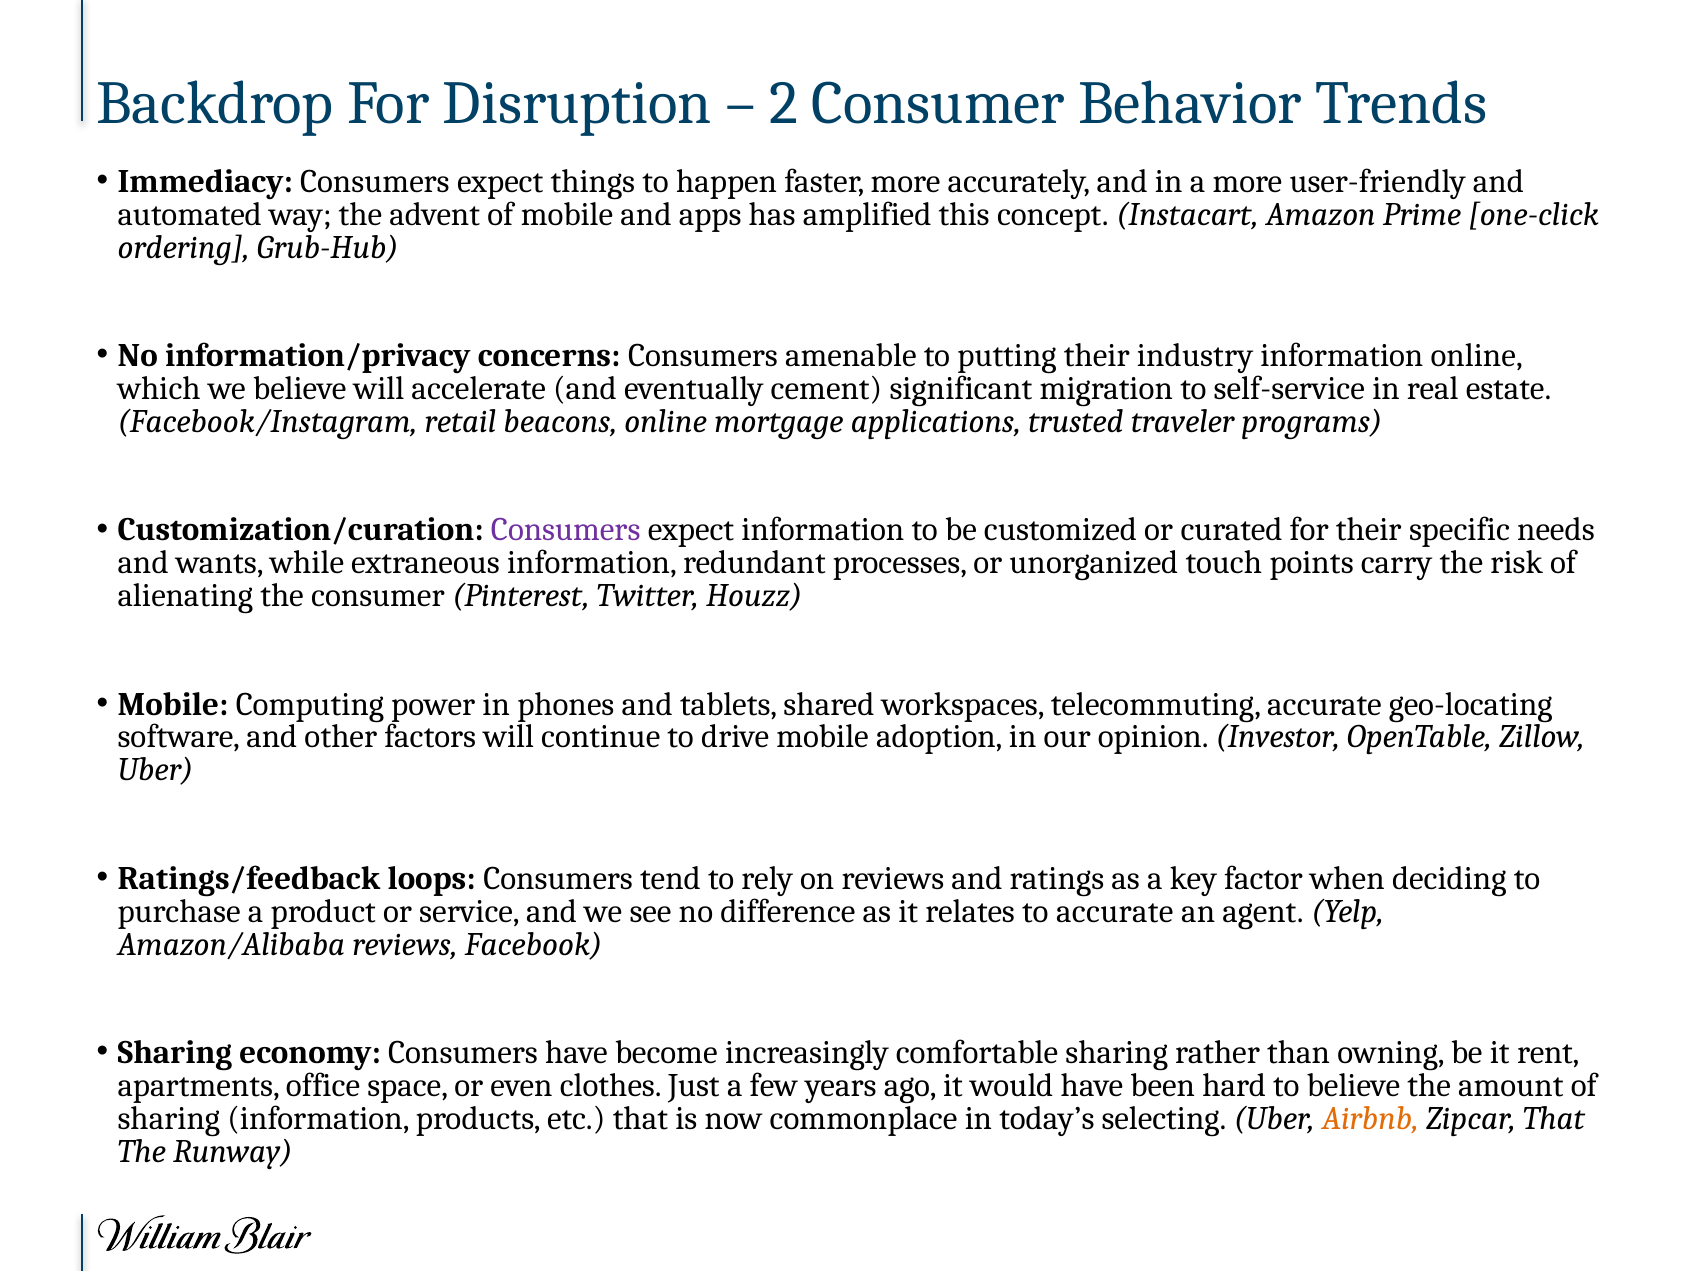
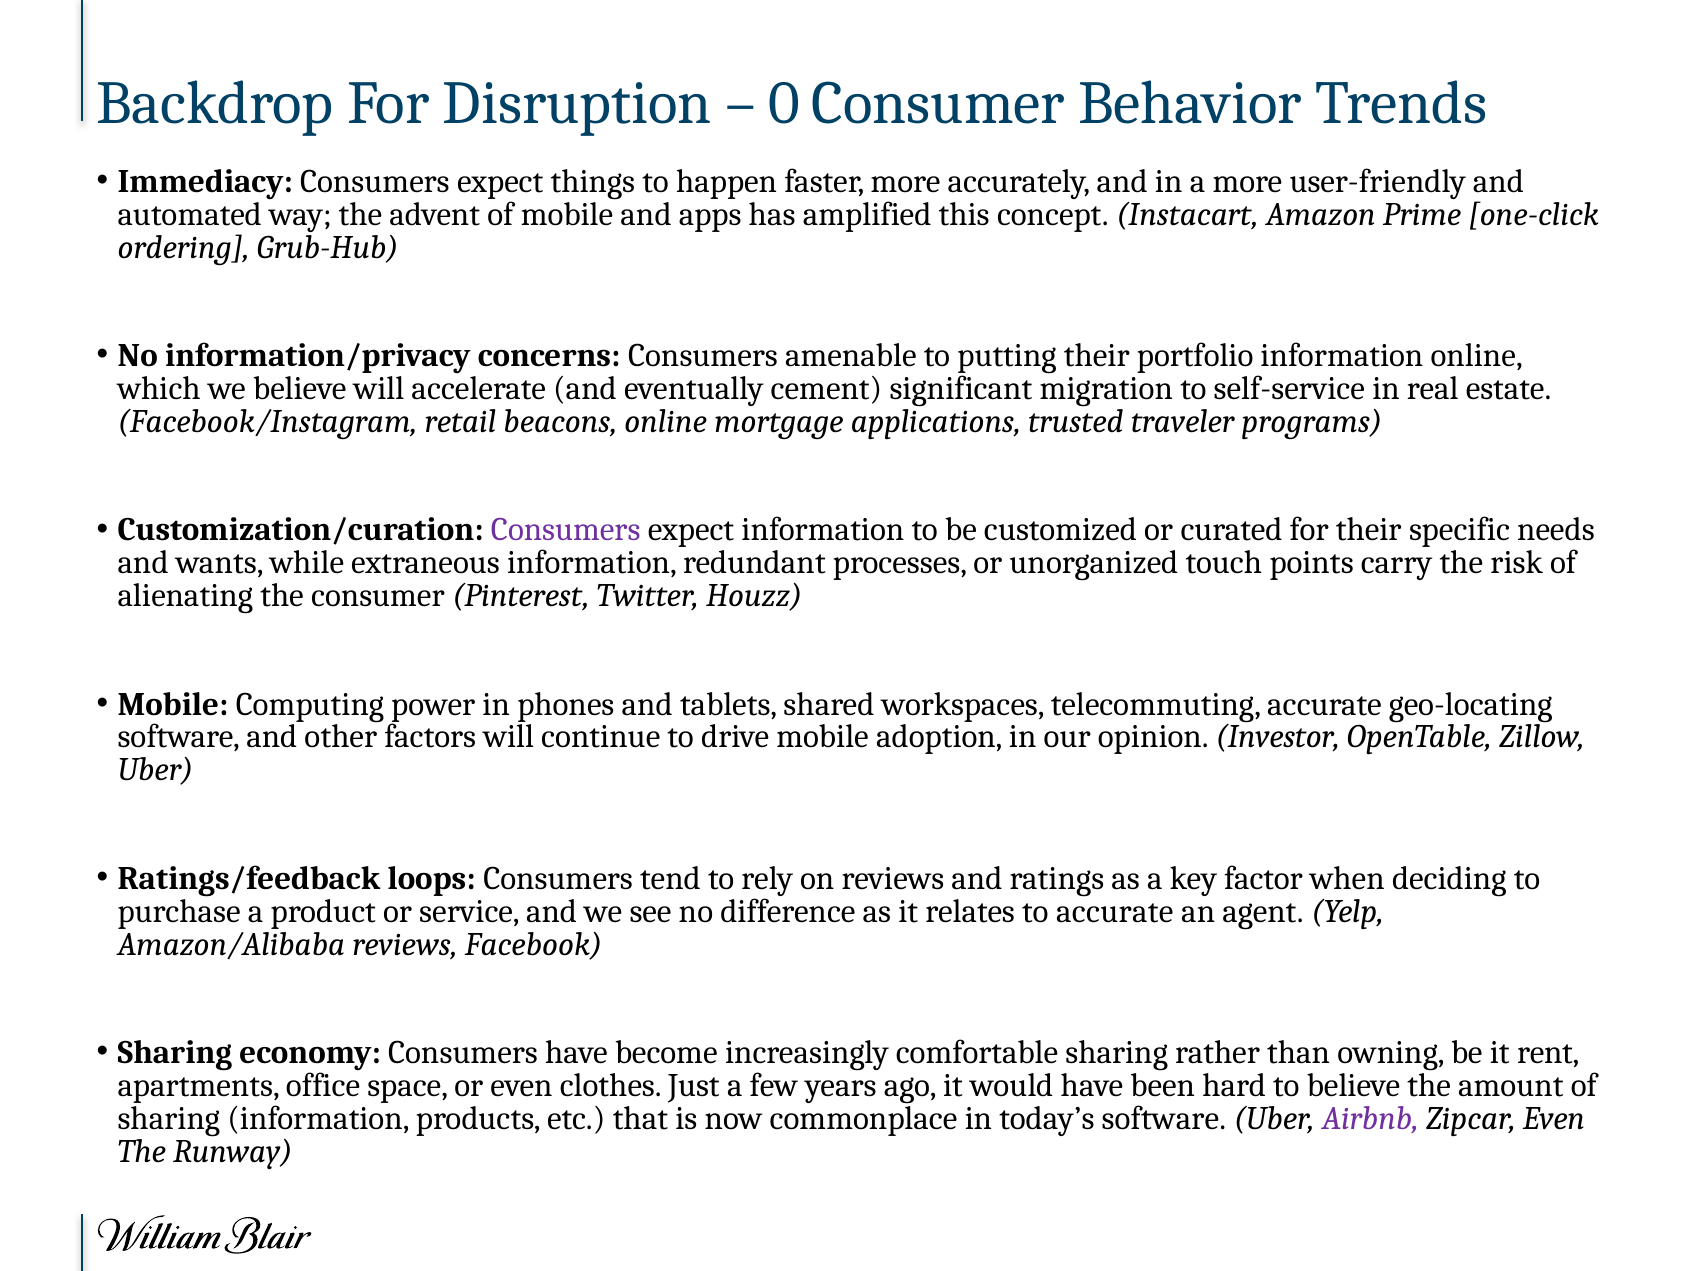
2: 2 -> 0 (784, 103)
industry: industry -> portfolio (1195, 356)
today’s selecting: selecting -> software (1164, 1118)
Airbnb colour: orange -> purple (1370, 1118)
Zipcar That: That -> Even (1554, 1118)
